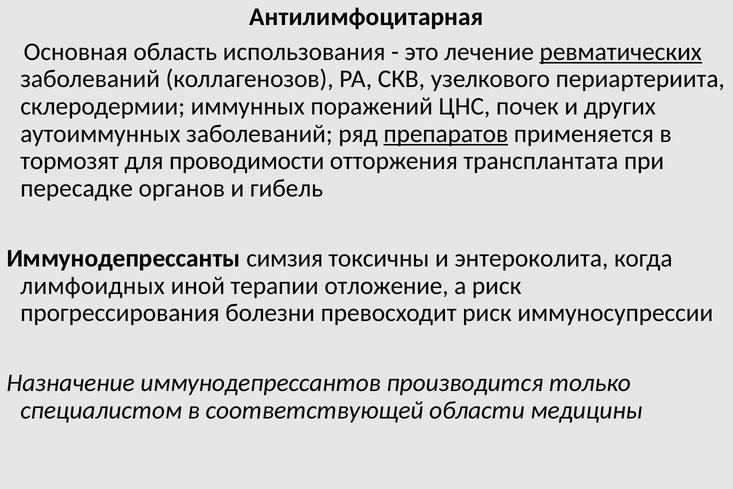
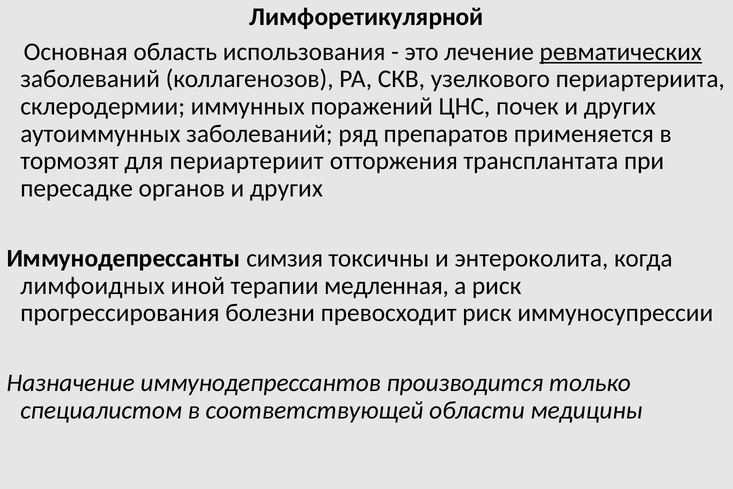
Антилимфоцитарная: Антилимфоцитарная -> Лимфоретикулярной (366, 17)
препаратов underline: present -> none (446, 134)
проводимости: проводимости -> периартериит (247, 161)
органов и гибель: гибель -> других (286, 188)
отложение: отложение -> медленная (387, 286)
